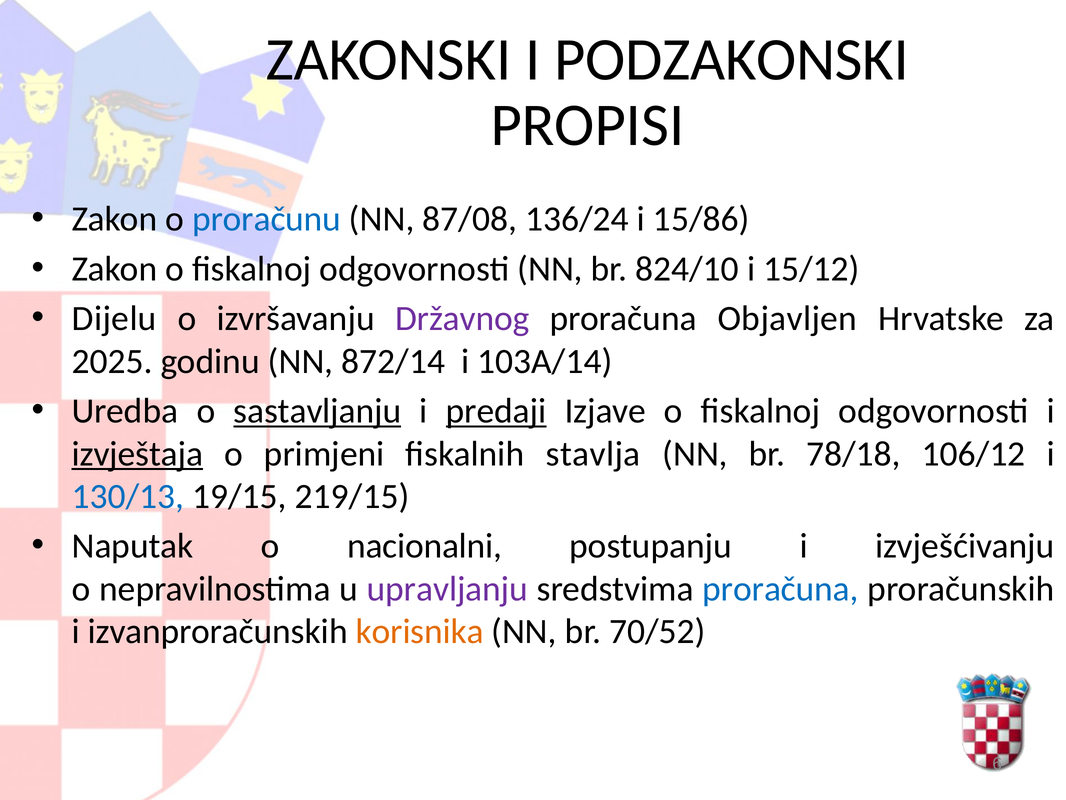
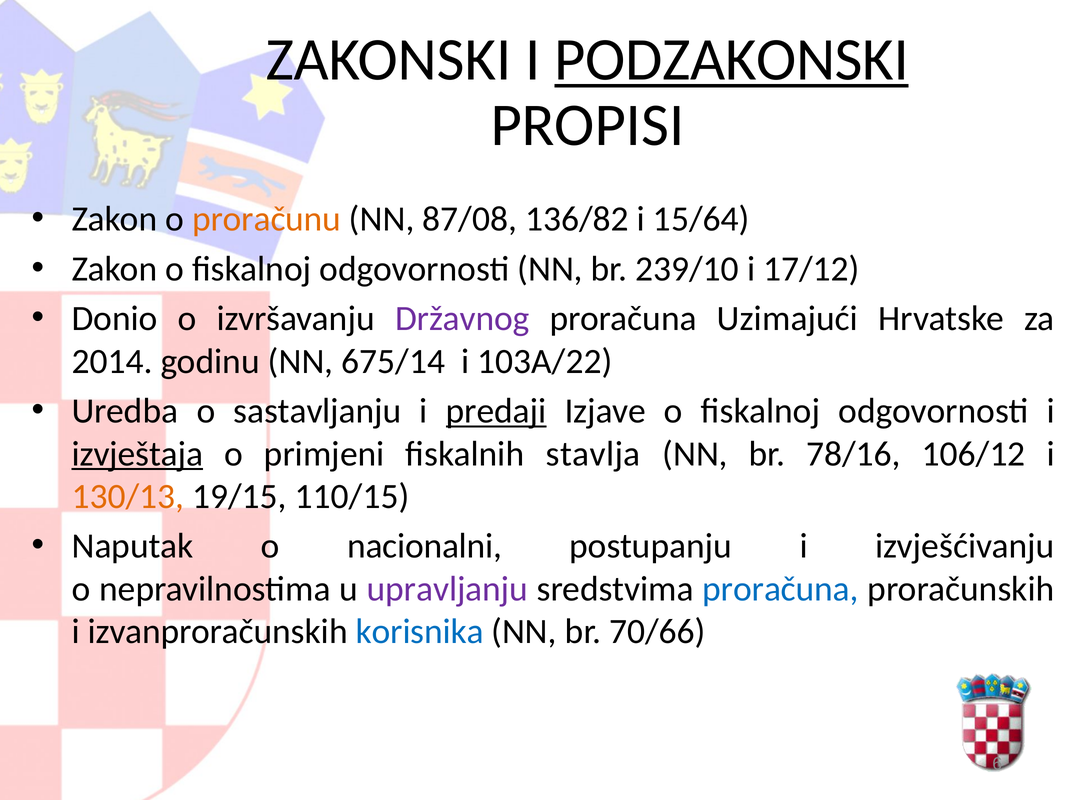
PODZAKONSKI underline: none -> present (732, 60)
proračunu colour: blue -> orange (267, 219)
136/24: 136/24 -> 136/82 (577, 219)
15/86: 15/86 -> 15/64 (701, 219)
824/10: 824/10 -> 239/10 (687, 269)
15/12: 15/12 -> 17/12 (811, 269)
Dijelu: Dijelu -> Donio (115, 318)
Objavljen: Objavljen -> Uzimajući (788, 318)
2025: 2025 -> 2014 (112, 361)
872/14: 872/14 -> 675/14 (393, 361)
103A/14: 103A/14 -> 103A/22 (545, 361)
sastavljanju underline: present -> none (317, 411)
78/18: 78/18 -> 78/16 (853, 453)
130/13 colour: blue -> orange (128, 496)
219/15: 219/15 -> 110/15 (352, 496)
korisnika colour: orange -> blue (420, 631)
70/52: 70/52 -> 70/66 (658, 631)
